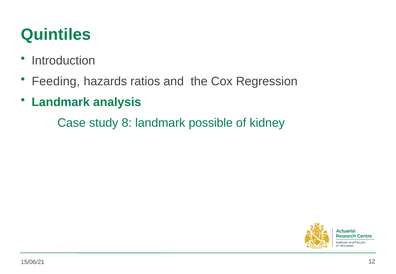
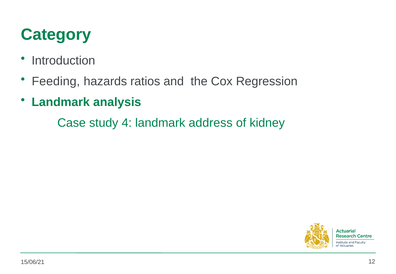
Quintiles: Quintiles -> Category (56, 35)
8: 8 -> 4 (127, 123)
possible: possible -> address (211, 123)
